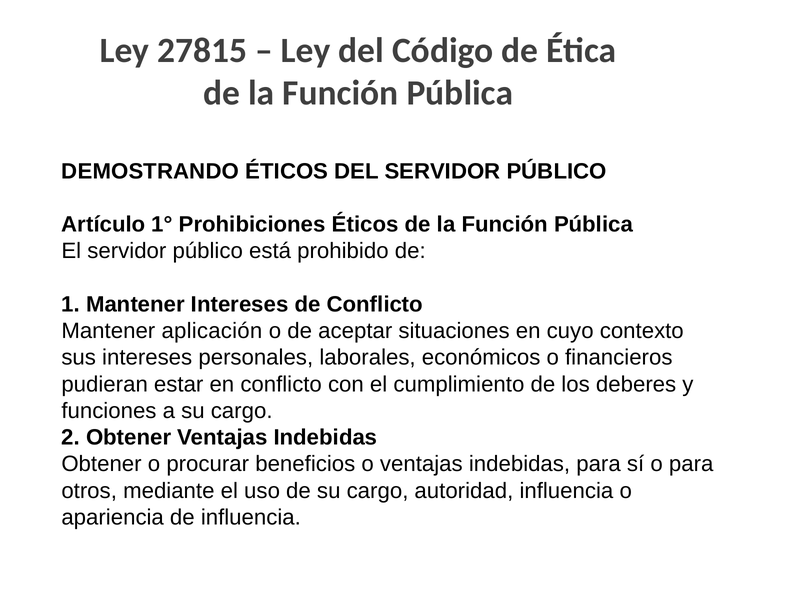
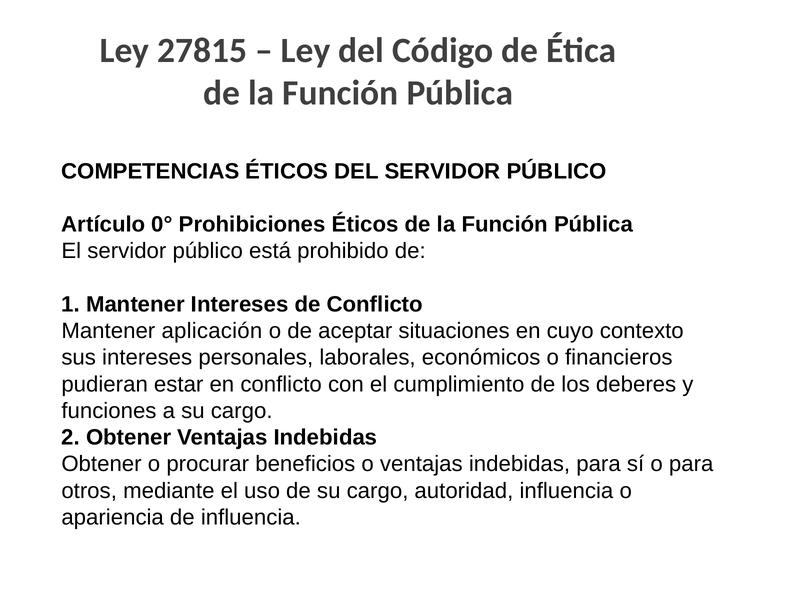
DEMOSTRANDO: DEMOSTRANDO -> COMPETENCIAS (150, 171)
1°: 1° -> 0° (162, 225)
